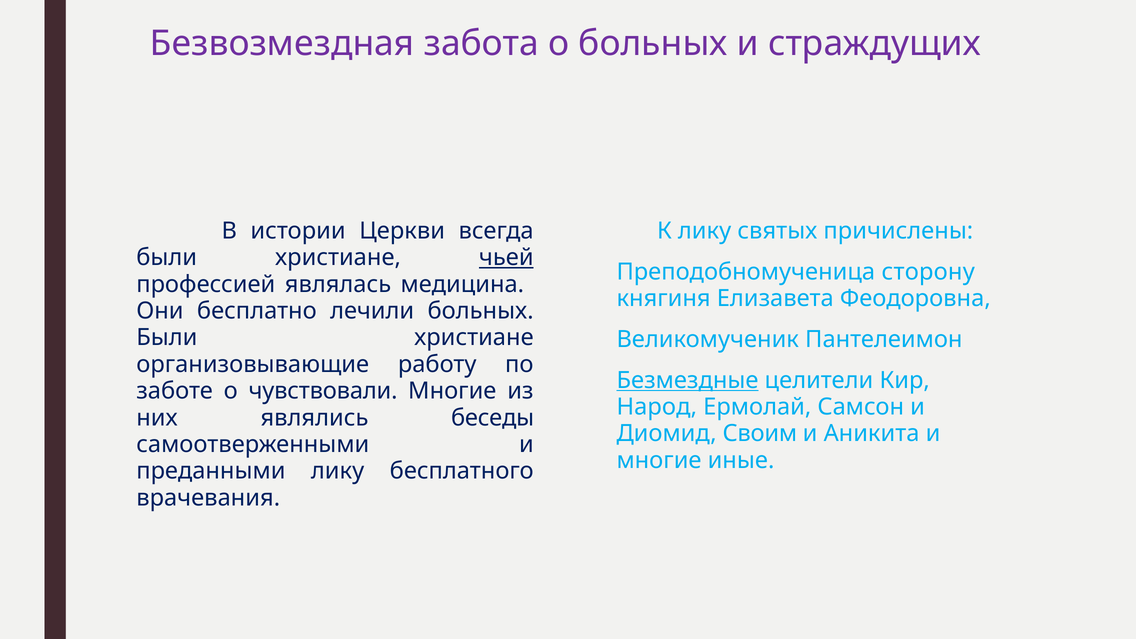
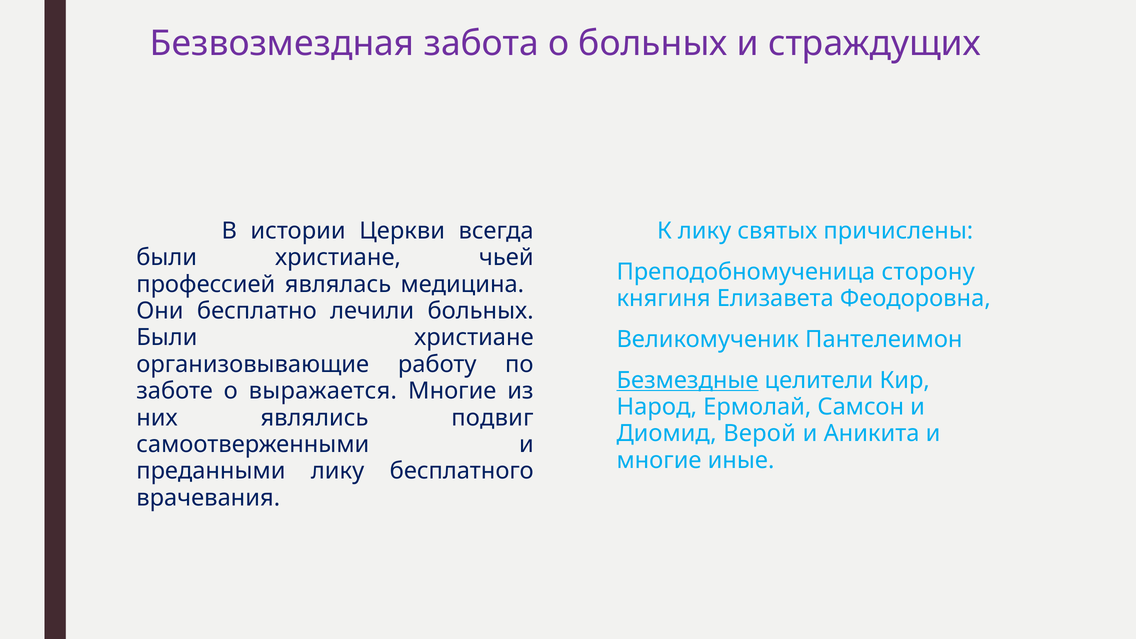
чьей underline: present -> none (506, 258)
чувствовали: чувствовали -> выражается (323, 391)
беседы: беседы -> подвиг (492, 418)
Своим: Своим -> Верой (760, 434)
